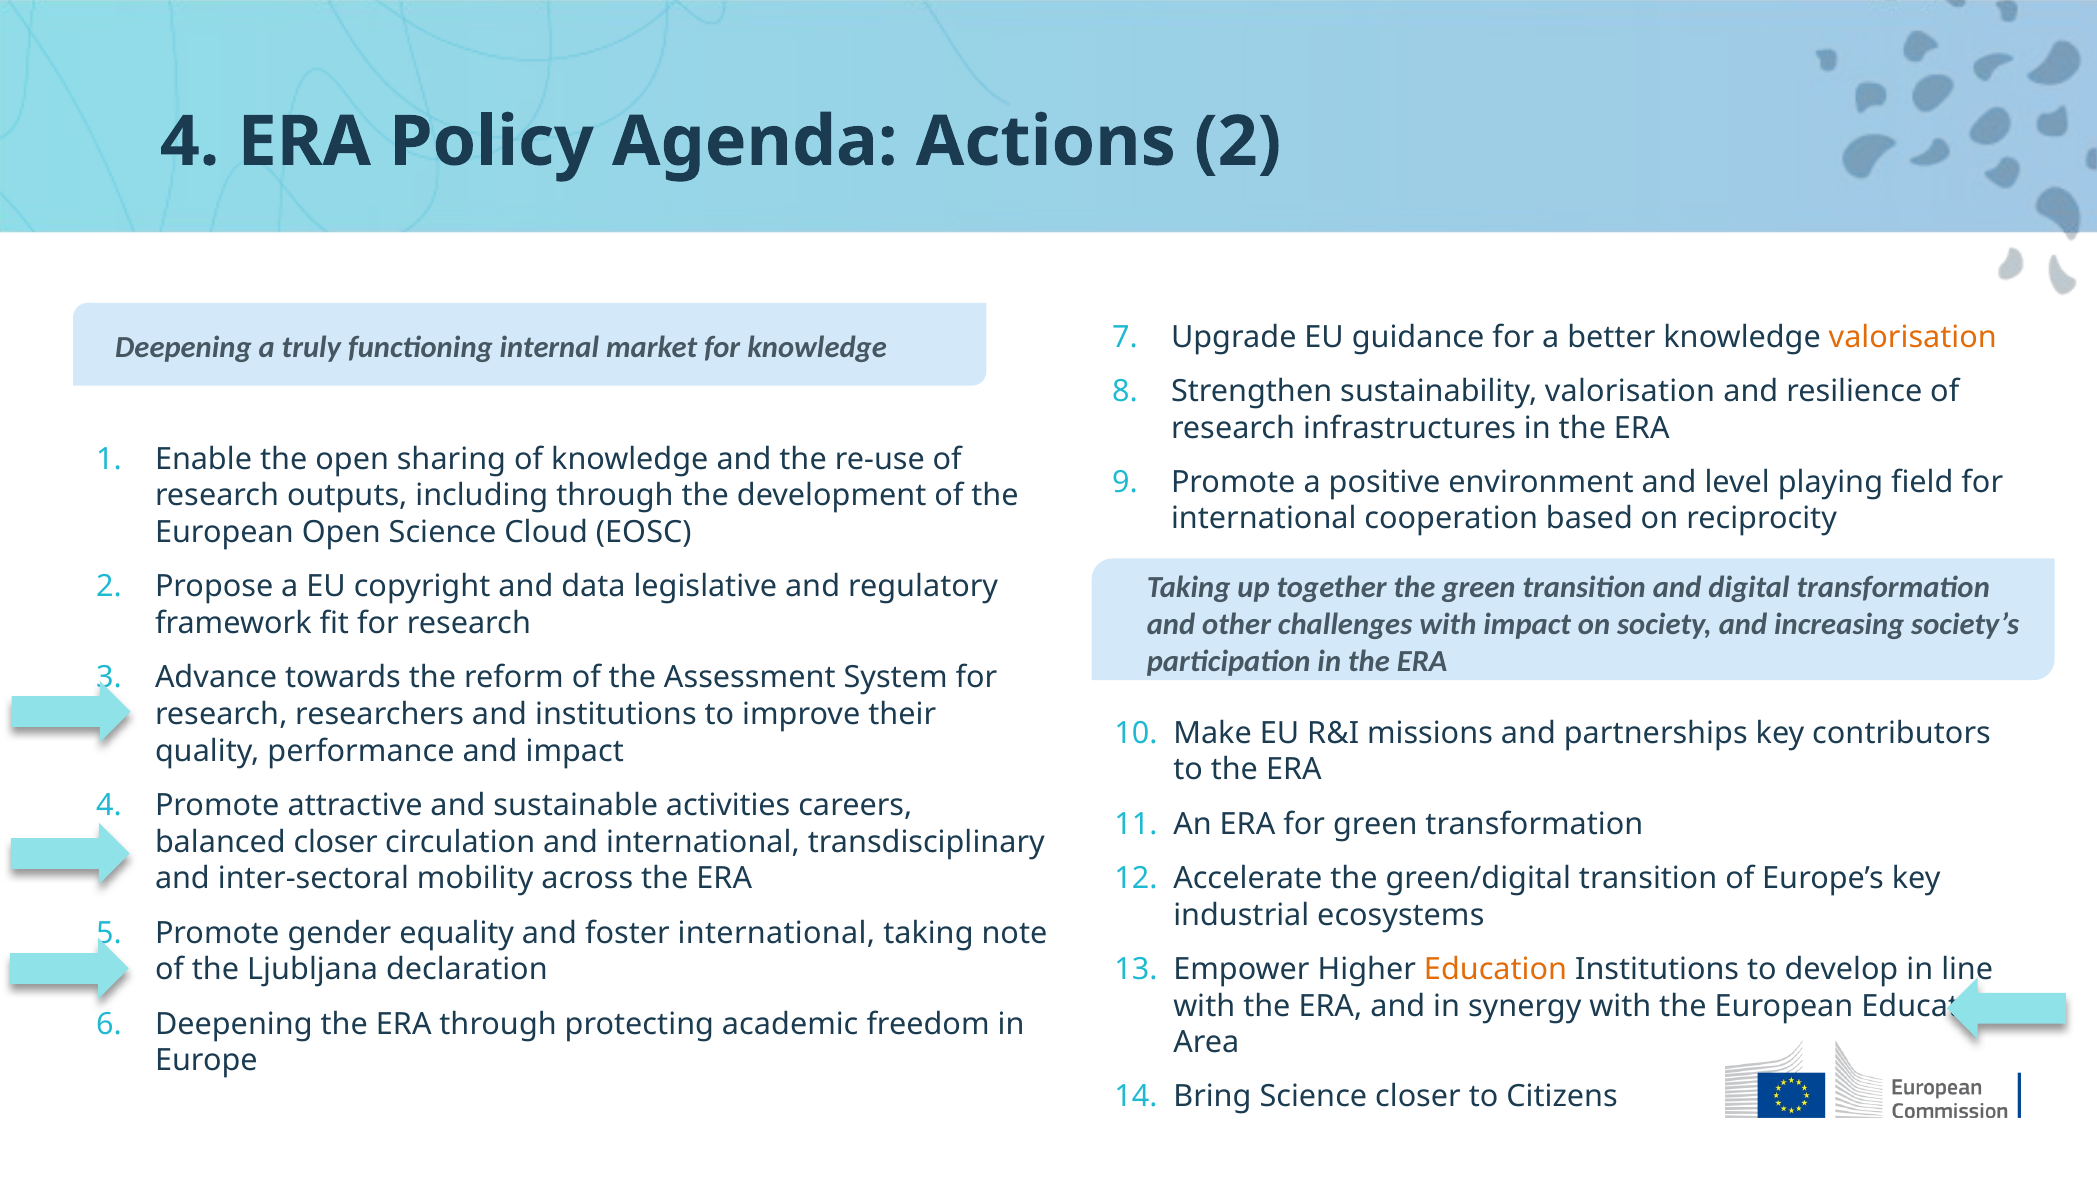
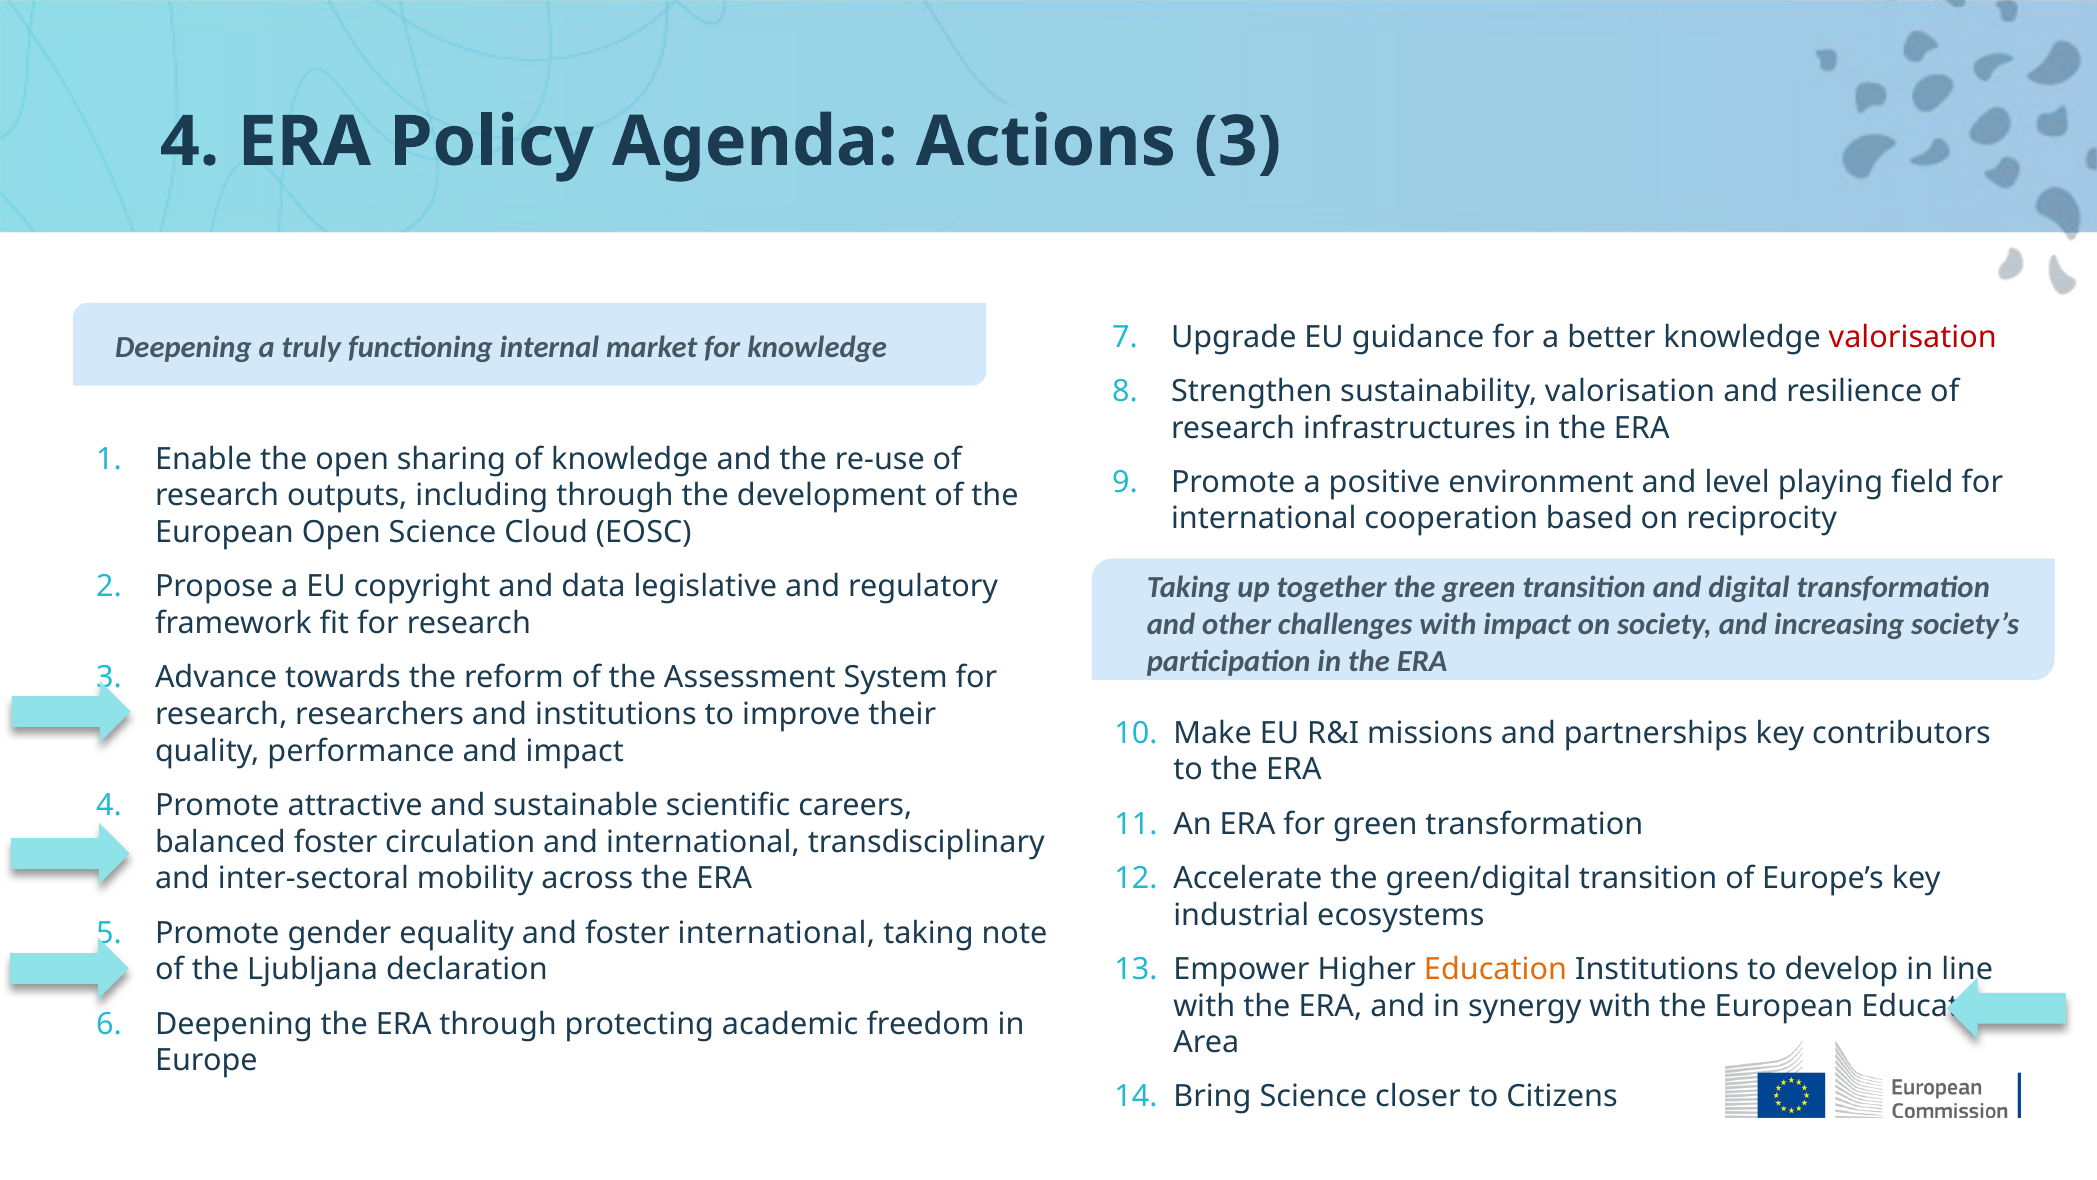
Actions 2: 2 -> 3 (1238, 142)
valorisation colour: orange -> red (1913, 337)
activities: activities -> scientific (728, 805)
balanced closer: closer -> foster (336, 842)
